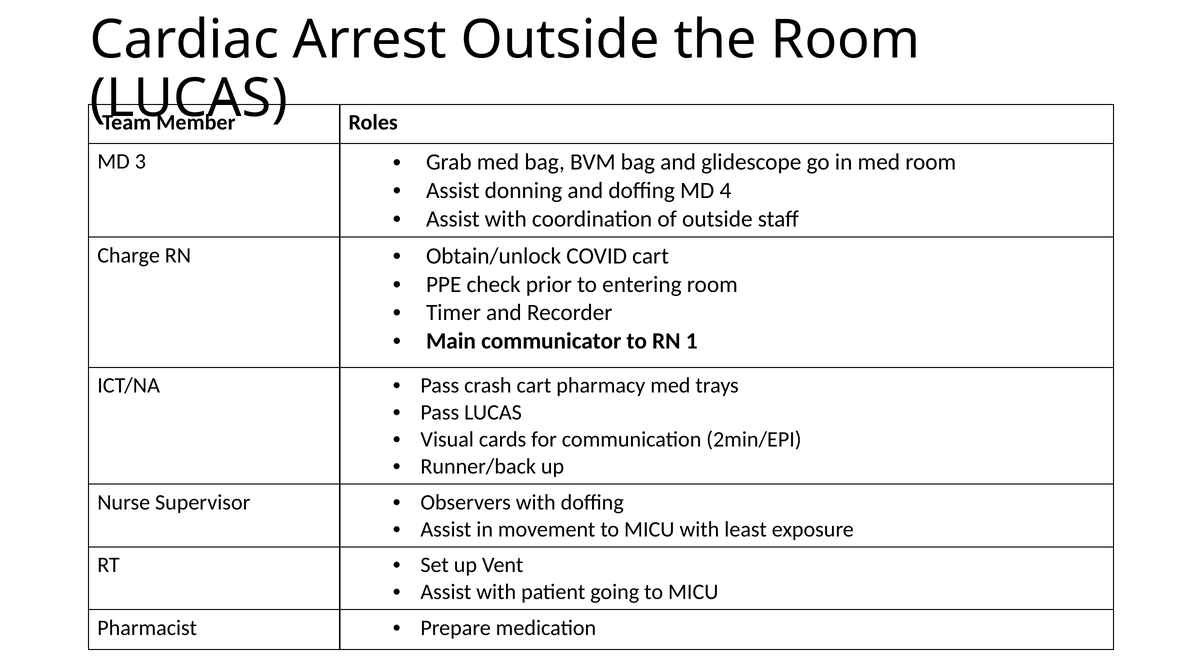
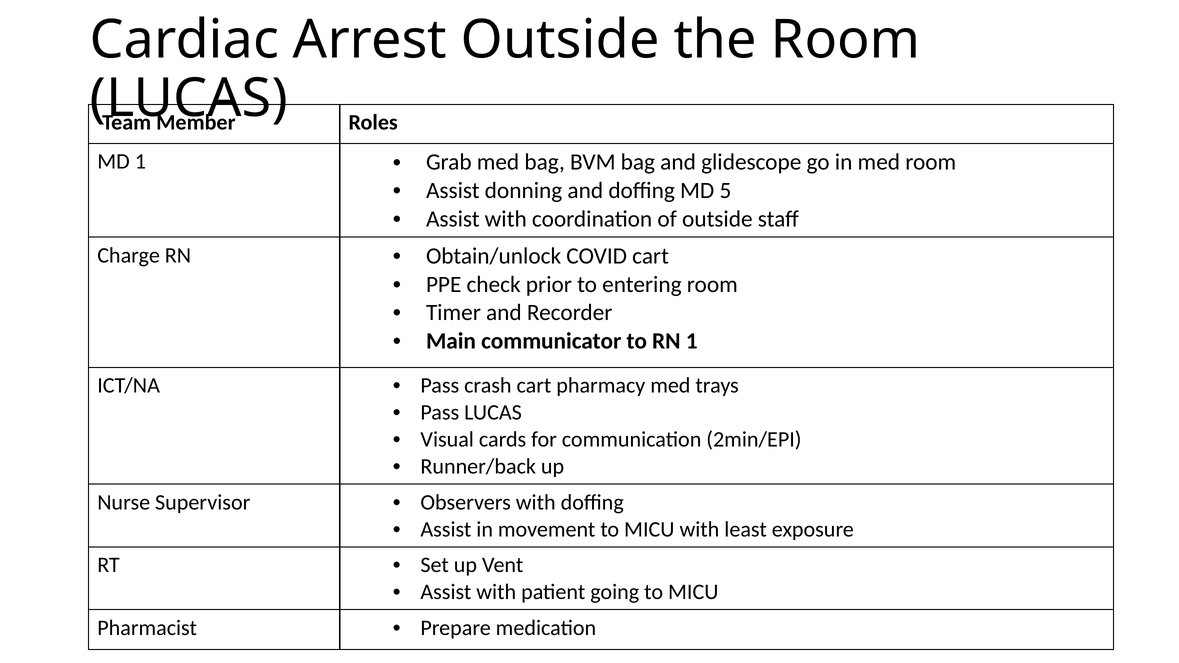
MD 3: 3 -> 1 (140, 162)
4: 4 -> 5 (725, 191)
